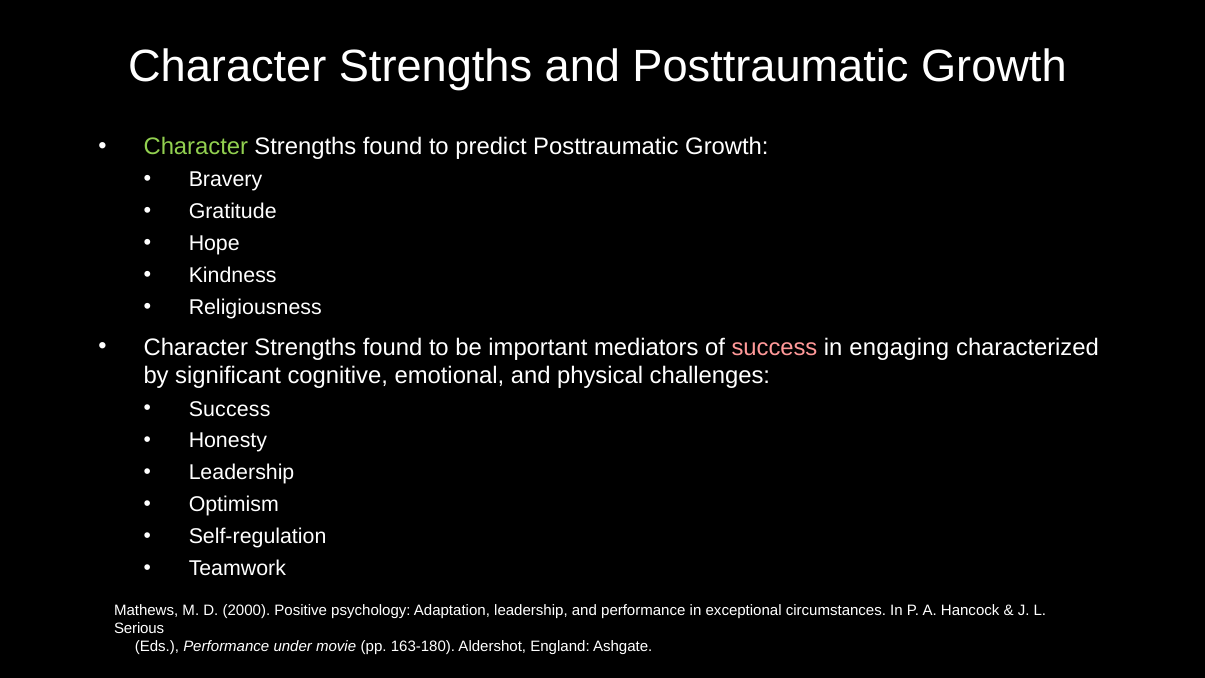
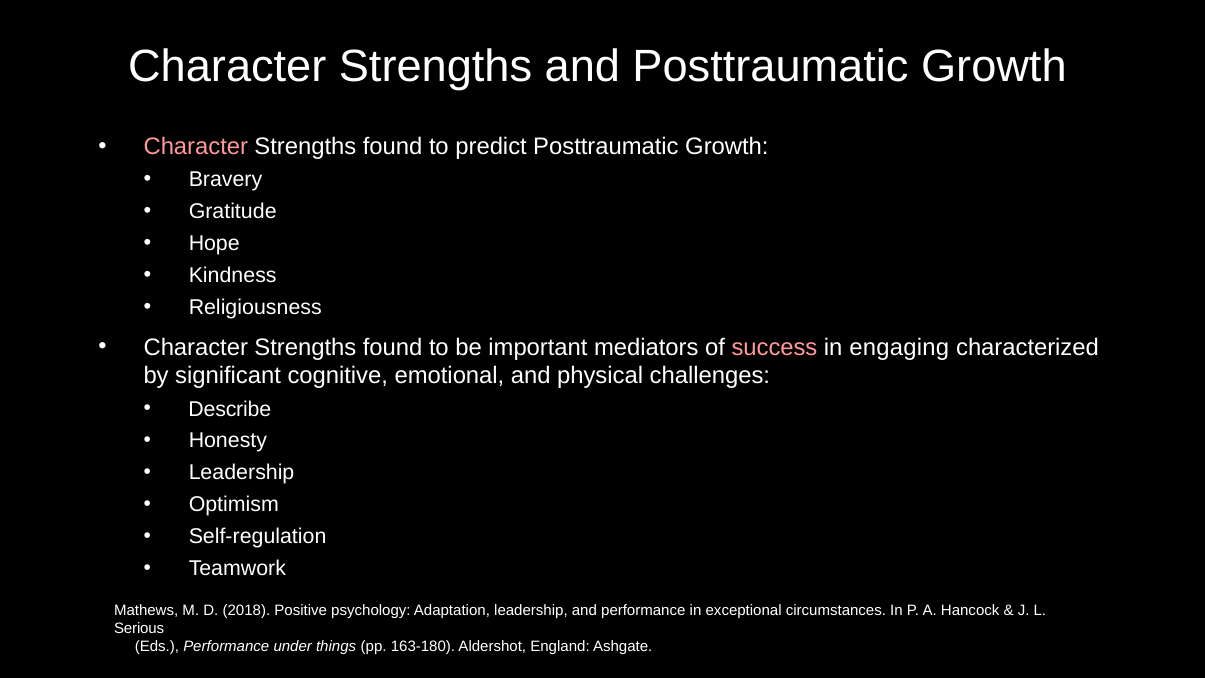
Character colour: light green -> pink (196, 147)
Success: Success -> Describe (230, 409)
2000: 2000 -> 2018 (246, 610)
movie: movie -> things (336, 646)
